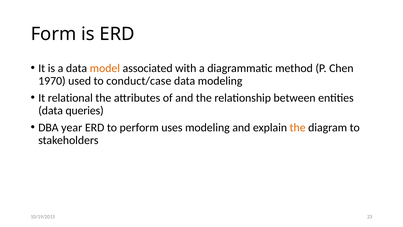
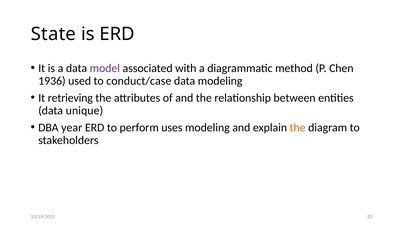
Form: Form -> State (53, 34)
model colour: orange -> purple (105, 68)
1970: 1970 -> 1936 (52, 81)
relational: relational -> retrieving (70, 98)
queries: queries -> unique (84, 110)
